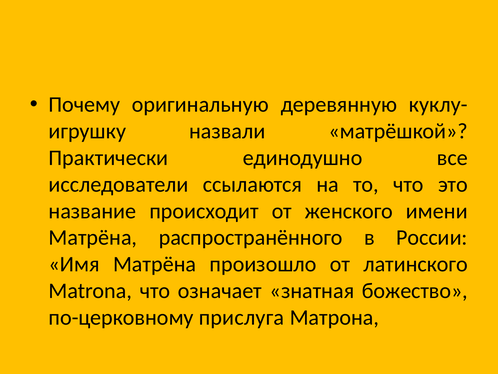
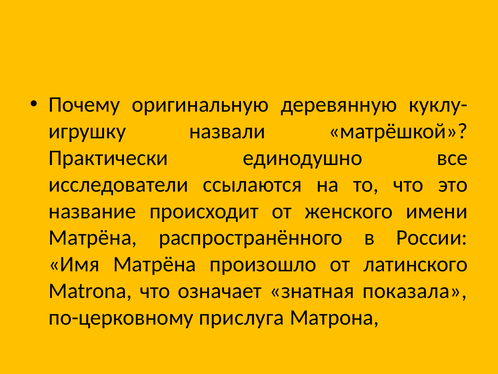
божество: божество -> показала (415, 290)
